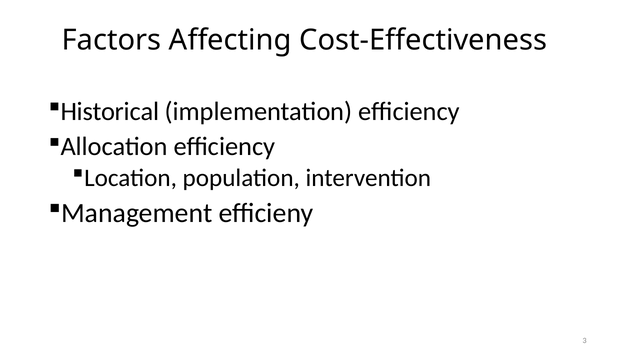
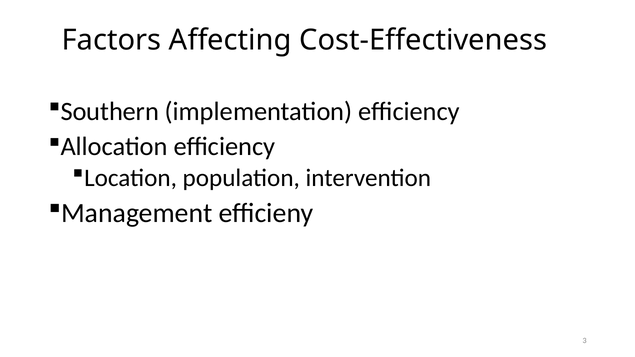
Historical: Historical -> Southern (110, 112)
